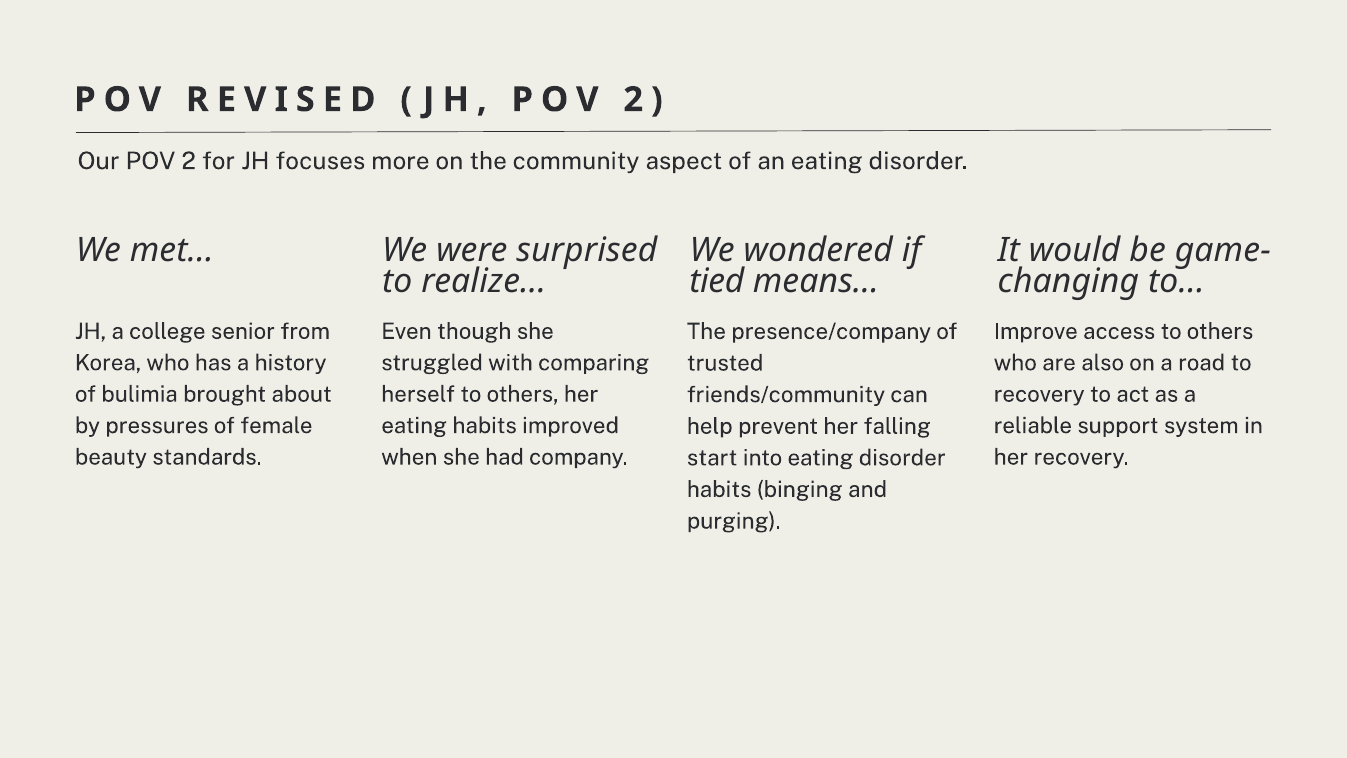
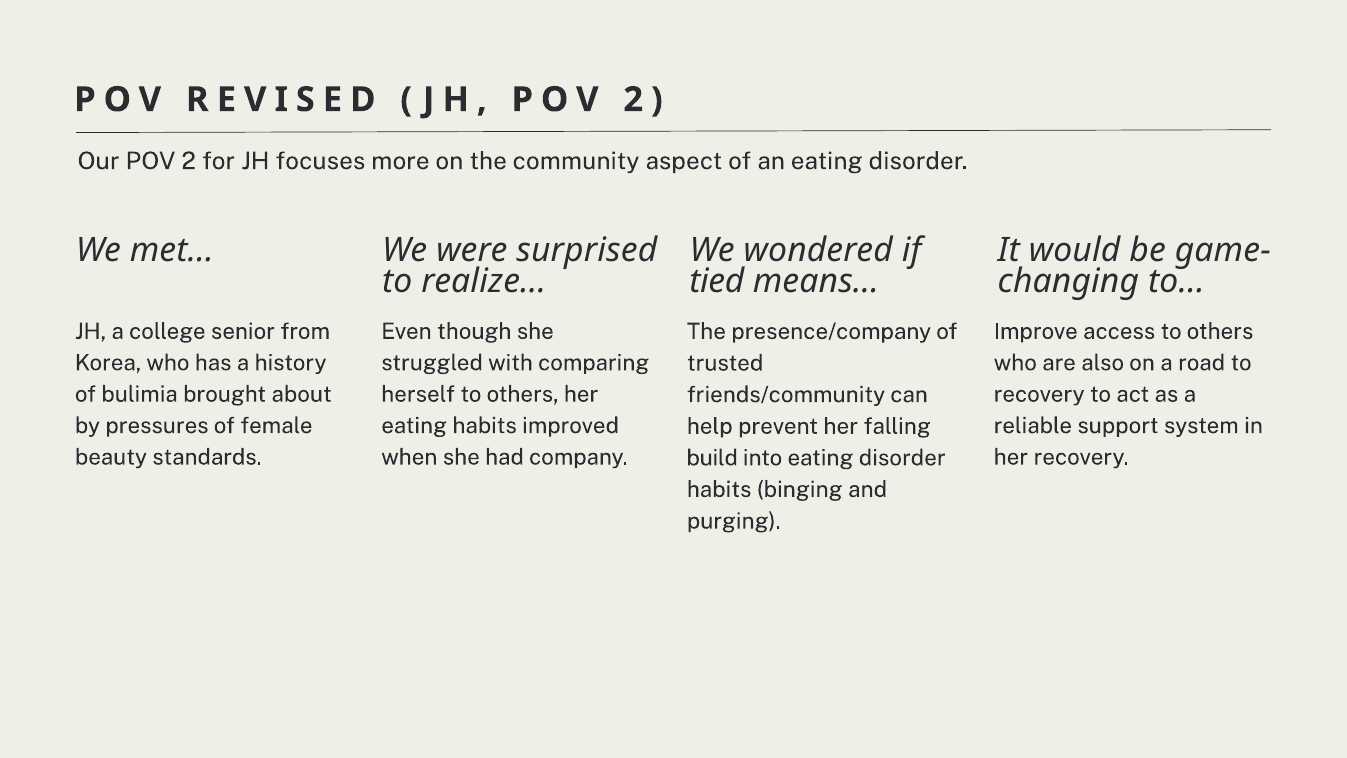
start: start -> build (712, 458)
